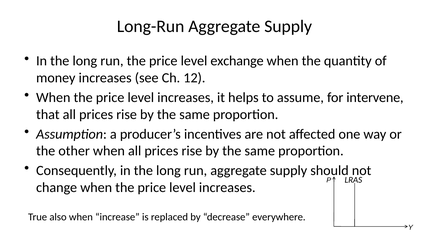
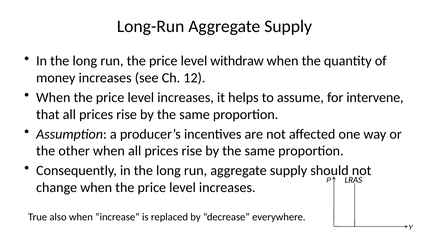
exchange: exchange -> withdraw (237, 61)
